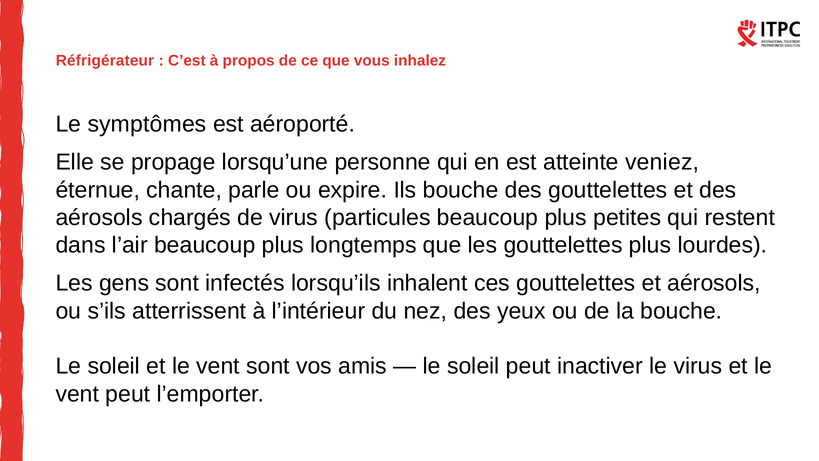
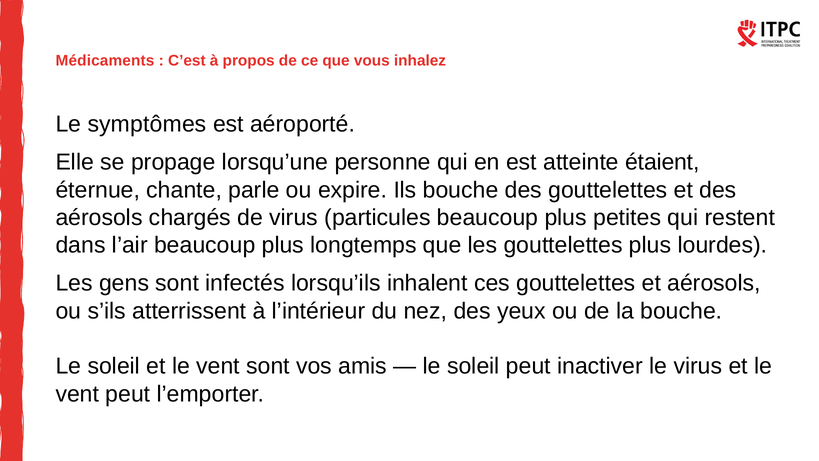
Réfrigérateur: Réfrigérateur -> Médicaments (105, 61)
veniez: veniez -> étaient (662, 162)
